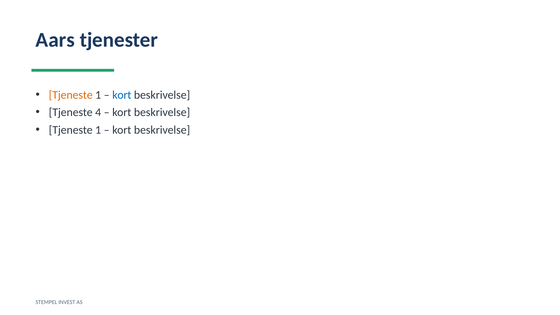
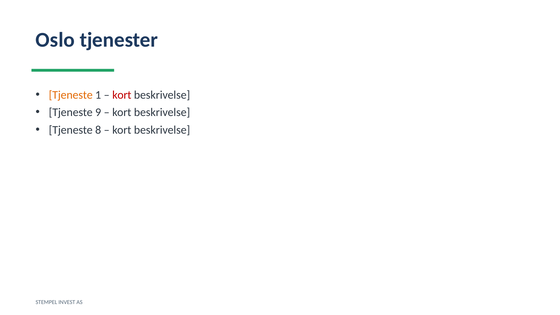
Aars: Aars -> Oslo (55, 40)
kort colour: blue -> red (122, 95)
4: 4 -> 9 (98, 112)
1: 1 -> 8 (98, 130)
